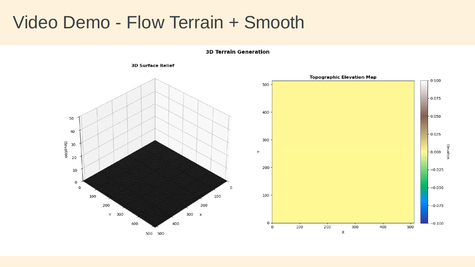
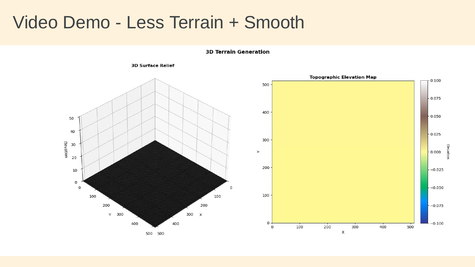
Flow: Flow -> Less (145, 23)
